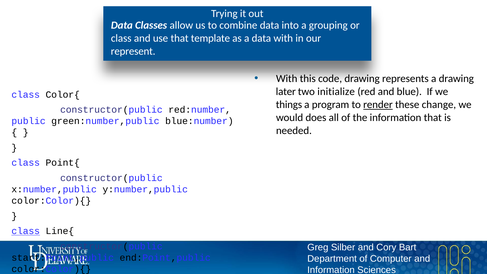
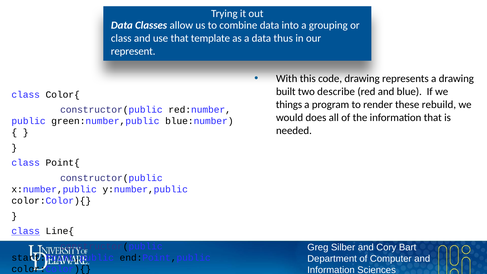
data with: with -> thus (283, 38)
later: later -> built (286, 92)
initialize: initialize -> describe (336, 92)
render underline: present -> none (378, 105)
change: change -> rebuild (439, 105)
